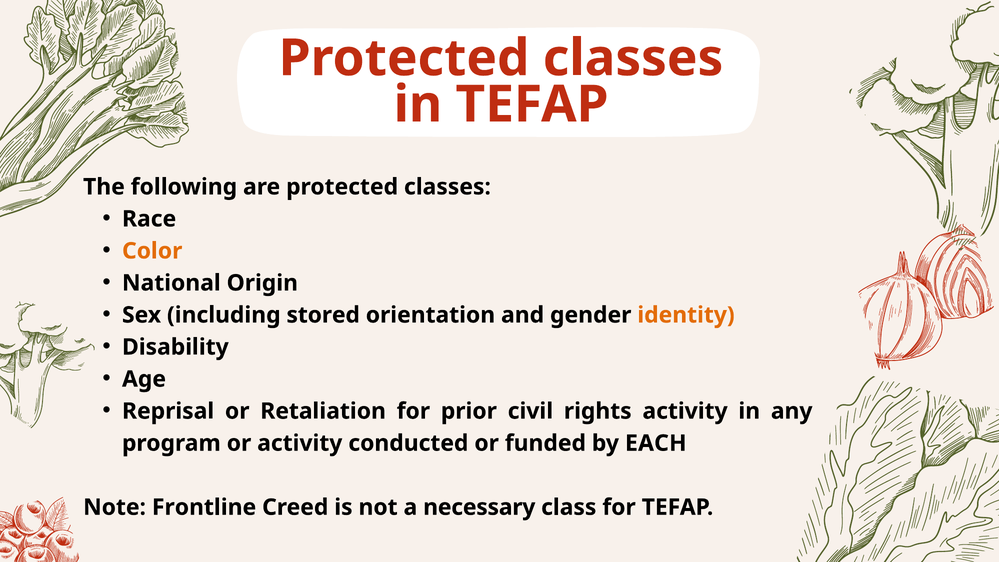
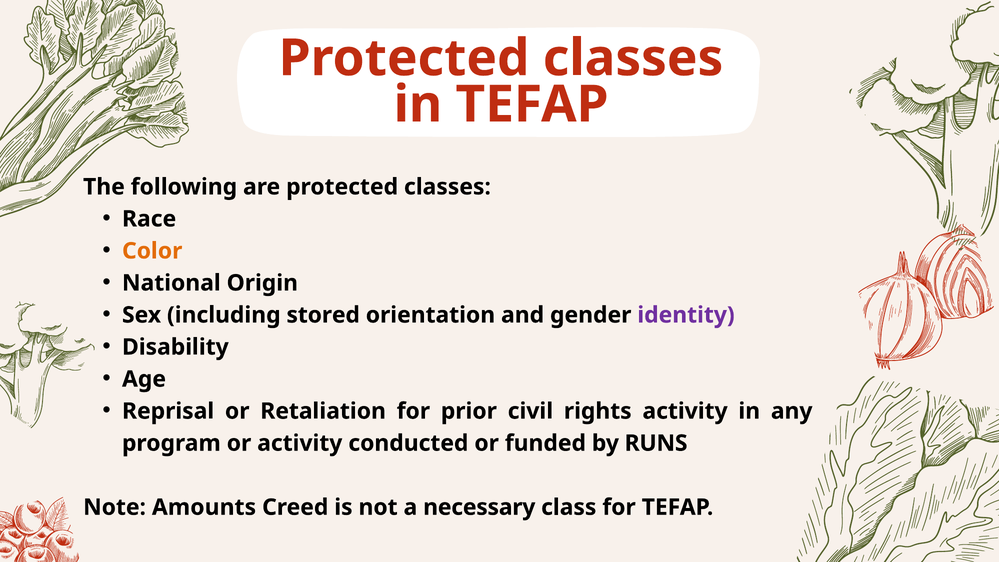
identity colour: orange -> purple (686, 315)
EACH: EACH -> RUNS (656, 443)
Frontline: Frontline -> Amounts (204, 507)
